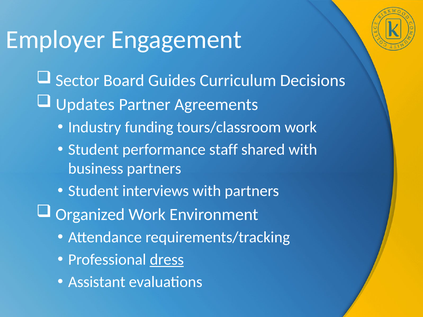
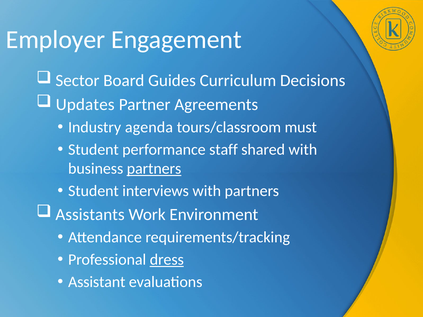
funding: funding -> agenda (149, 127)
tours/classroom work: work -> must (301, 127)
partners underline: none -> present (154, 169)
Organized: Organized -> Assistants (90, 215)
